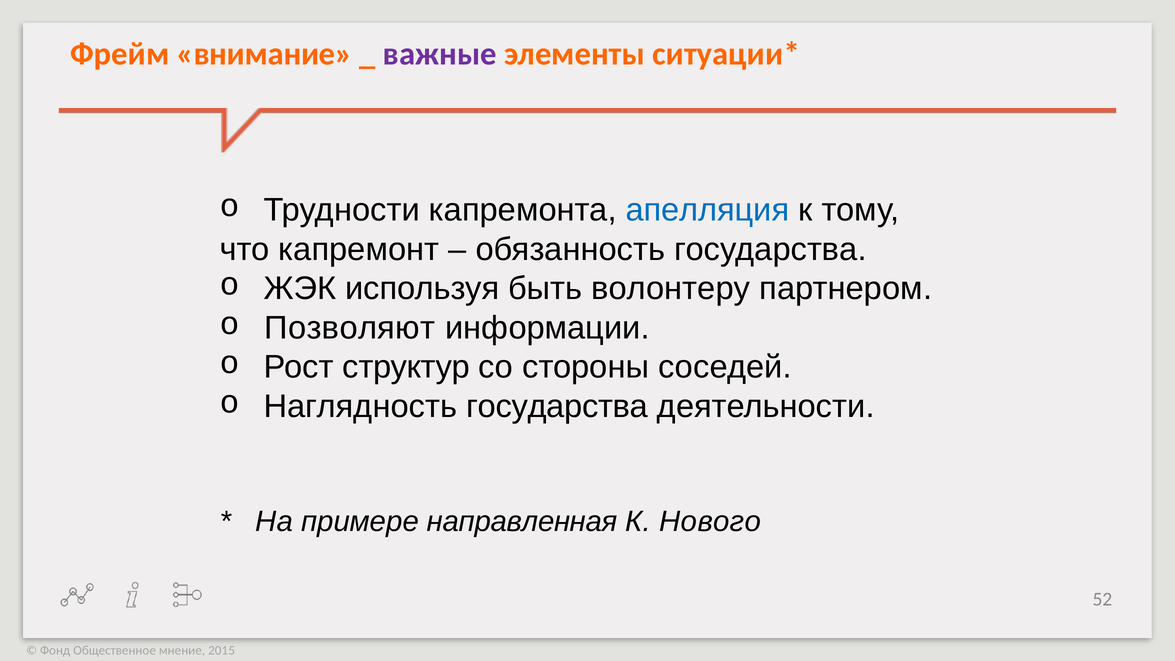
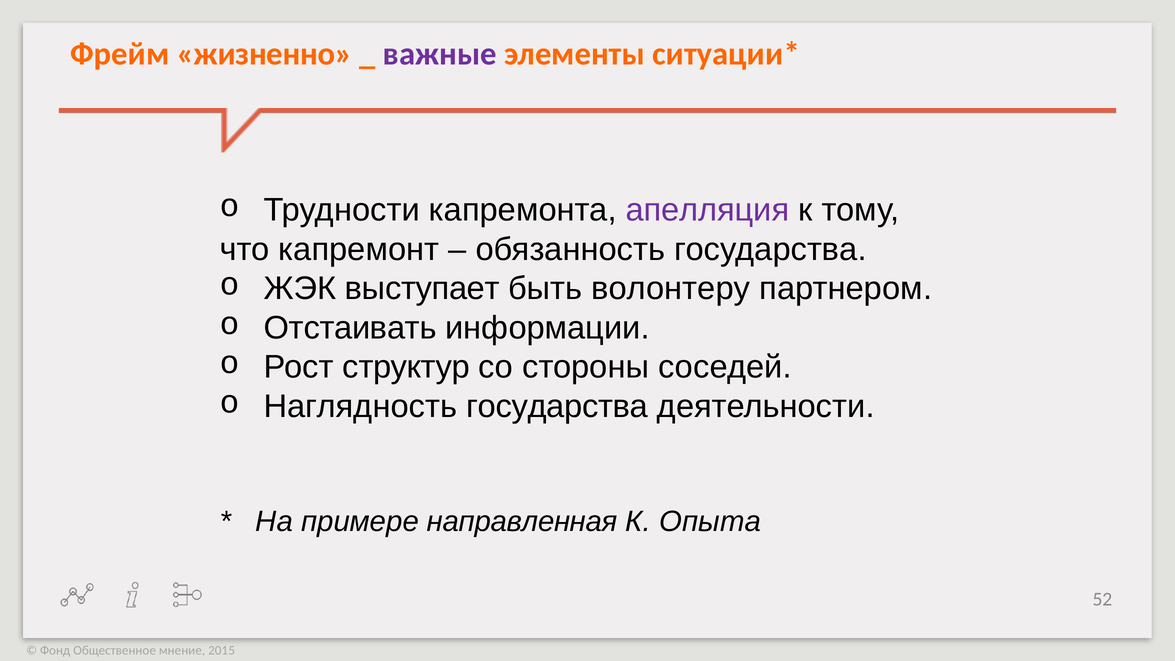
внимание: внимание -> жизненно (264, 54)
апелляция colour: blue -> purple (707, 210)
используя: используя -> выступает (422, 289)
Позволяют: Позволяют -> Отстаивать (350, 328)
Нового: Нового -> Опыта (710, 522)
